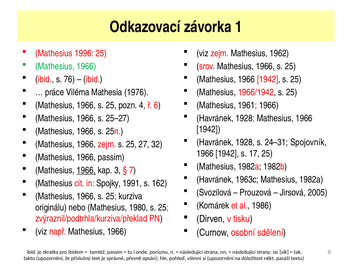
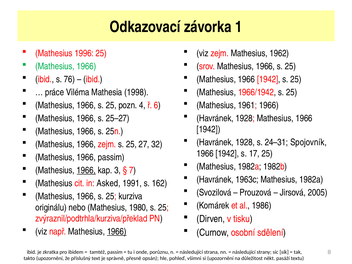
1976: 1976 -> 1998 (136, 92)
Spojky: Spojky -> Asked (109, 183)
1966 underline: none -> present (117, 232)
